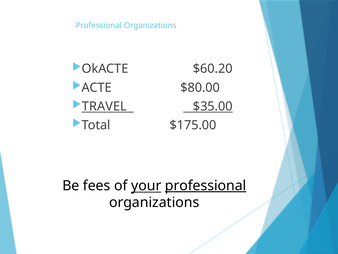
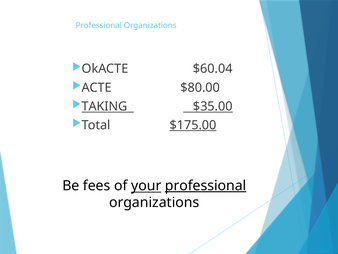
$60.20: $60.20 -> $60.04 (213, 69)
TRAVEL: TRAVEL -> TAKING (104, 106)
$175.00 underline: none -> present (193, 125)
